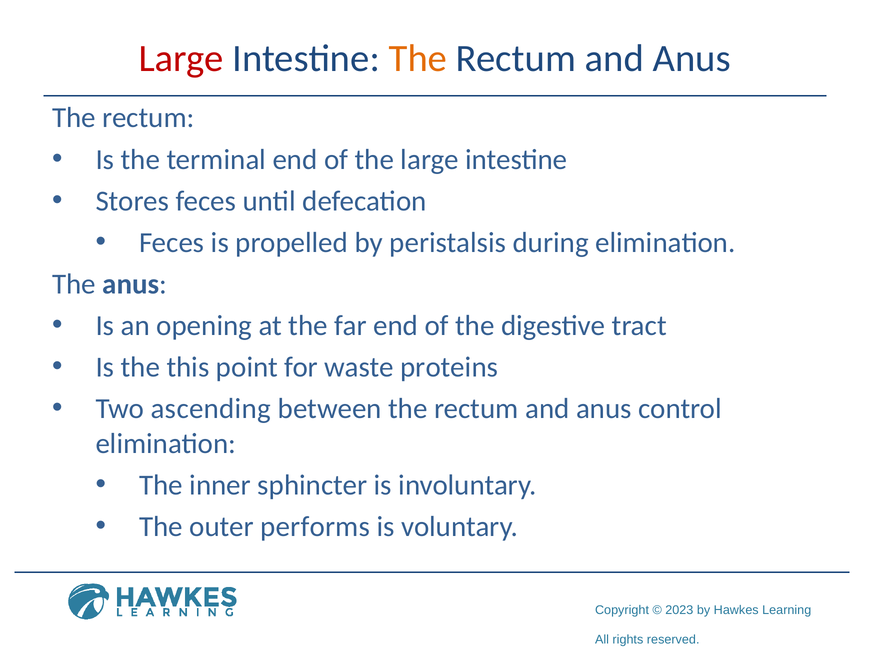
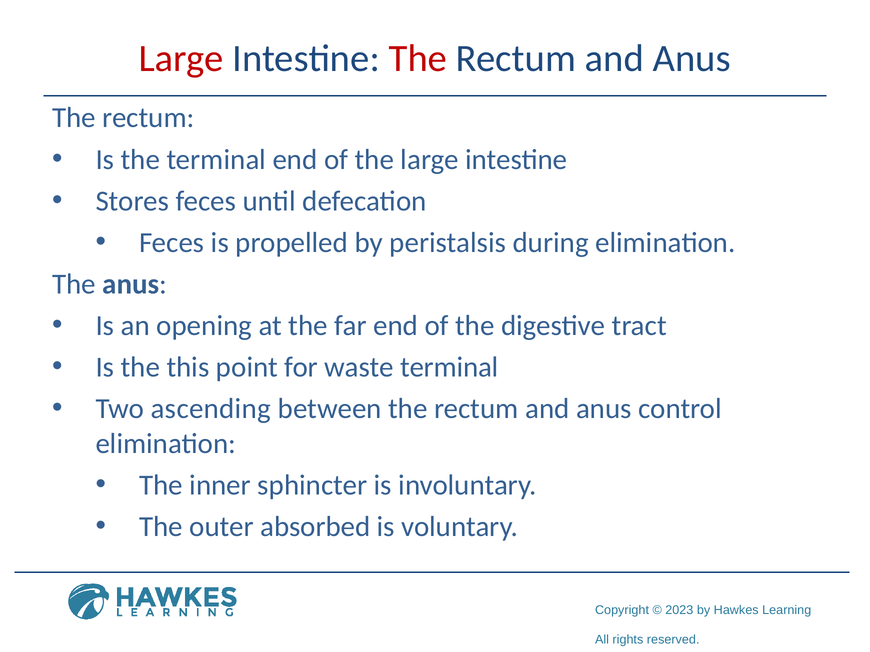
The colour: orange -> red (418, 58)
waste proteins: proteins -> terminal (449, 367)
performs: performs -> absorbed (315, 527)
